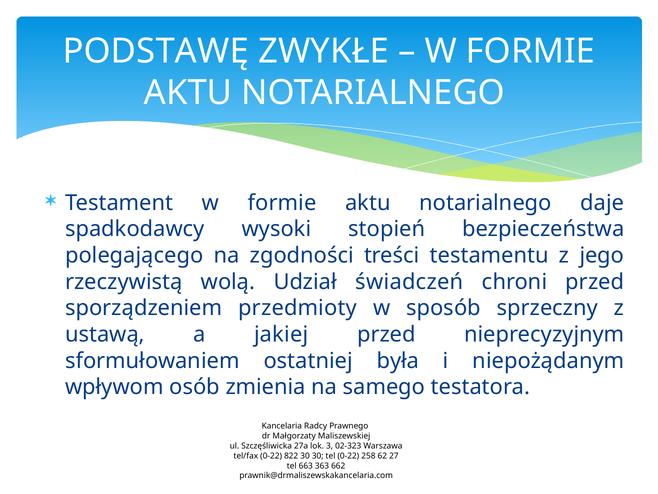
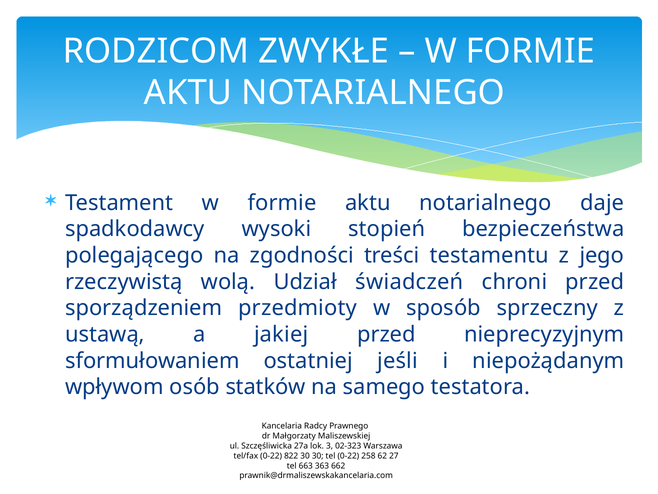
PODSTAWĘ: PODSTAWĘ -> RODZICOM (156, 51)
była: była -> jeśli (398, 360)
zmienia: zmienia -> statków (266, 387)
